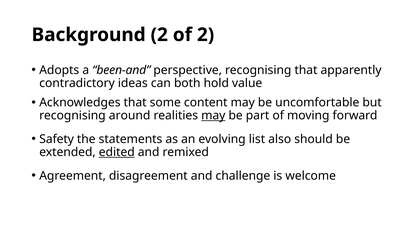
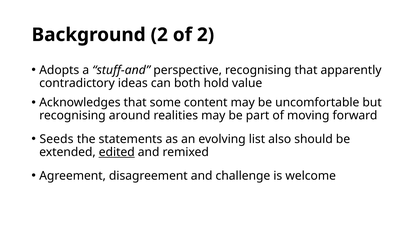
been-and: been-and -> stuff-and (121, 70)
may underline: present -> none (213, 116)
Safety: Safety -> Seeds (57, 139)
